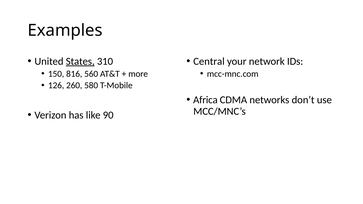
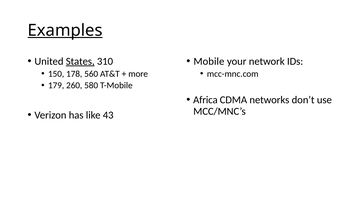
Examples underline: none -> present (65, 30)
Central: Central -> Mobile (209, 61)
816: 816 -> 178 (74, 74)
126: 126 -> 179 (56, 86)
90: 90 -> 43 (108, 115)
